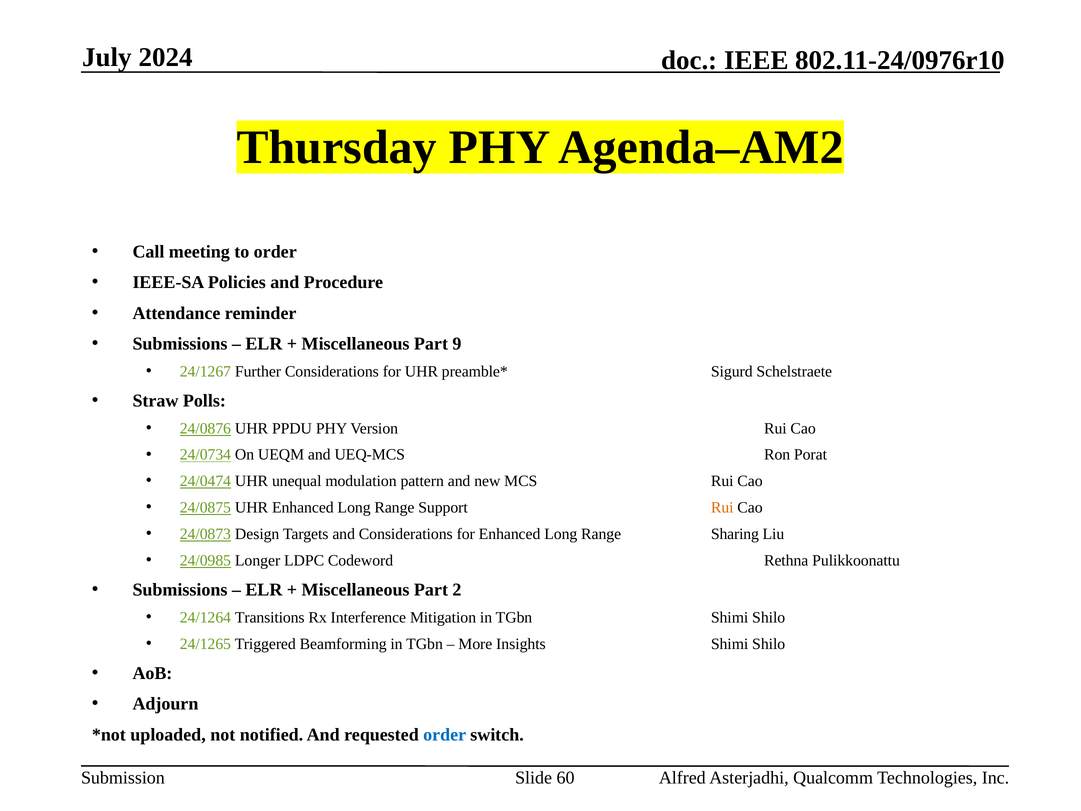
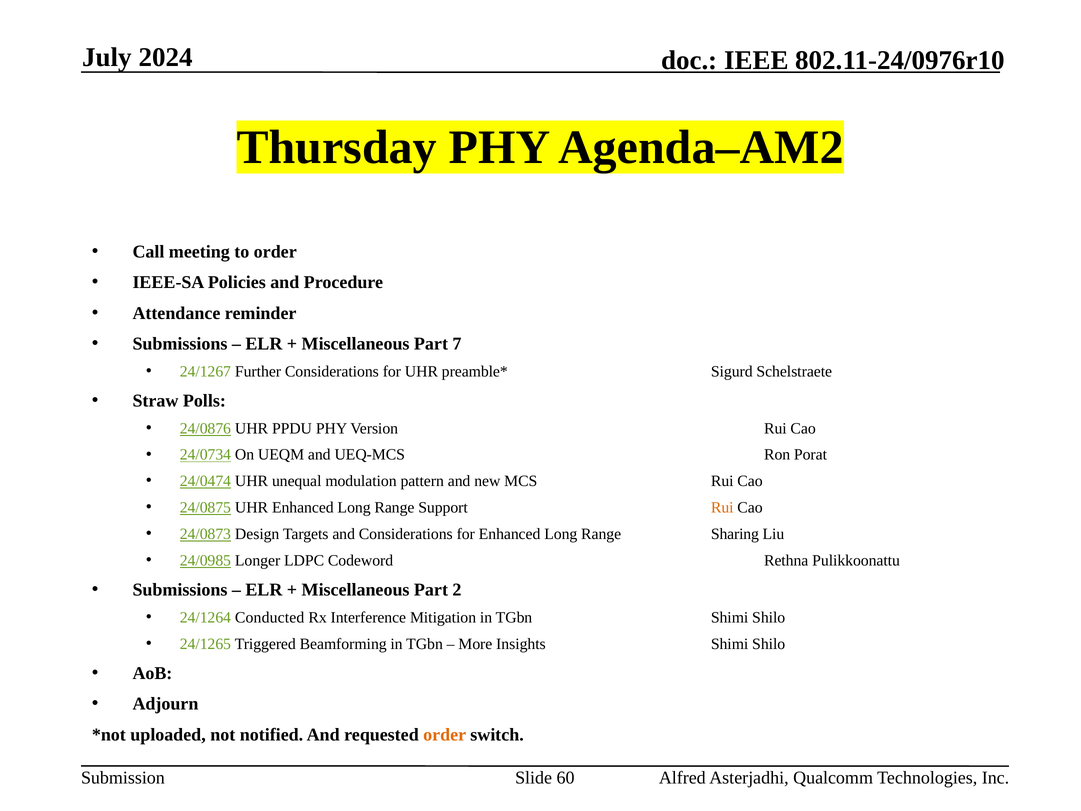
9: 9 -> 7 (457, 344)
Transitions: Transitions -> Conducted (270, 617)
order colour: blue -> orange (445, 734)
